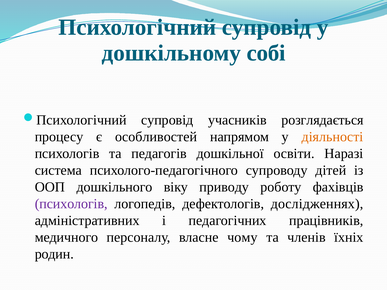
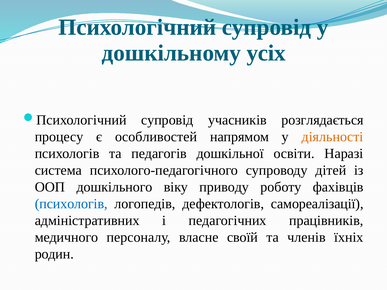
собі: собі -> усіх (266, 53)
психологів colour: purple -> blue (71, 204)
дослідженнях: дослідженнях -> самореалізації (317, 204)
чому: чому -> своїй (243, 237)
